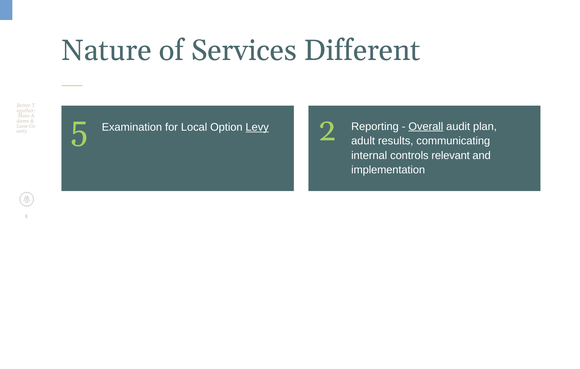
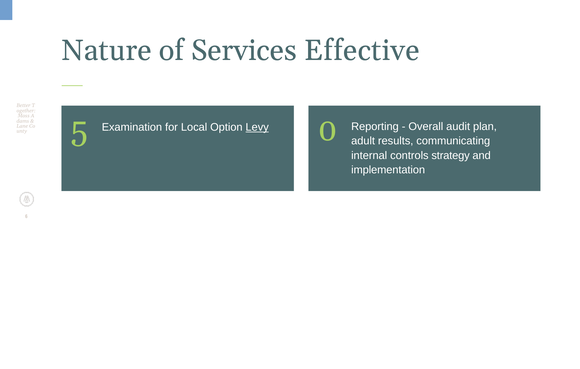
Different: Different -> Effective (362, 50)
2: 2 -> 0 (328, 130)
Overall underline: present -> none (426, 126)
relevant: relevant -> strategy (451, 155)
